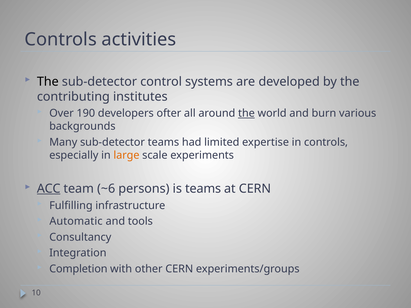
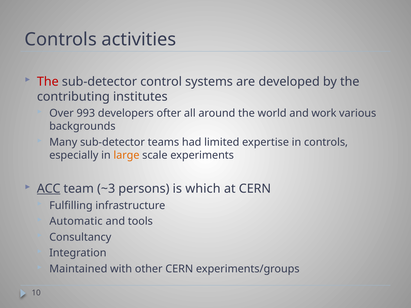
The colour: black -> red (48, 82)
190: 190 -> 993 (86, 114)
the underline: present -> none (246, 114)
burn: burn -> work (324, 114)
~6: ~6 -> ~3 (106, 189)
is teams: teams -> which (203, 189)
Completion: Completion -> Maintained (78, 269)
